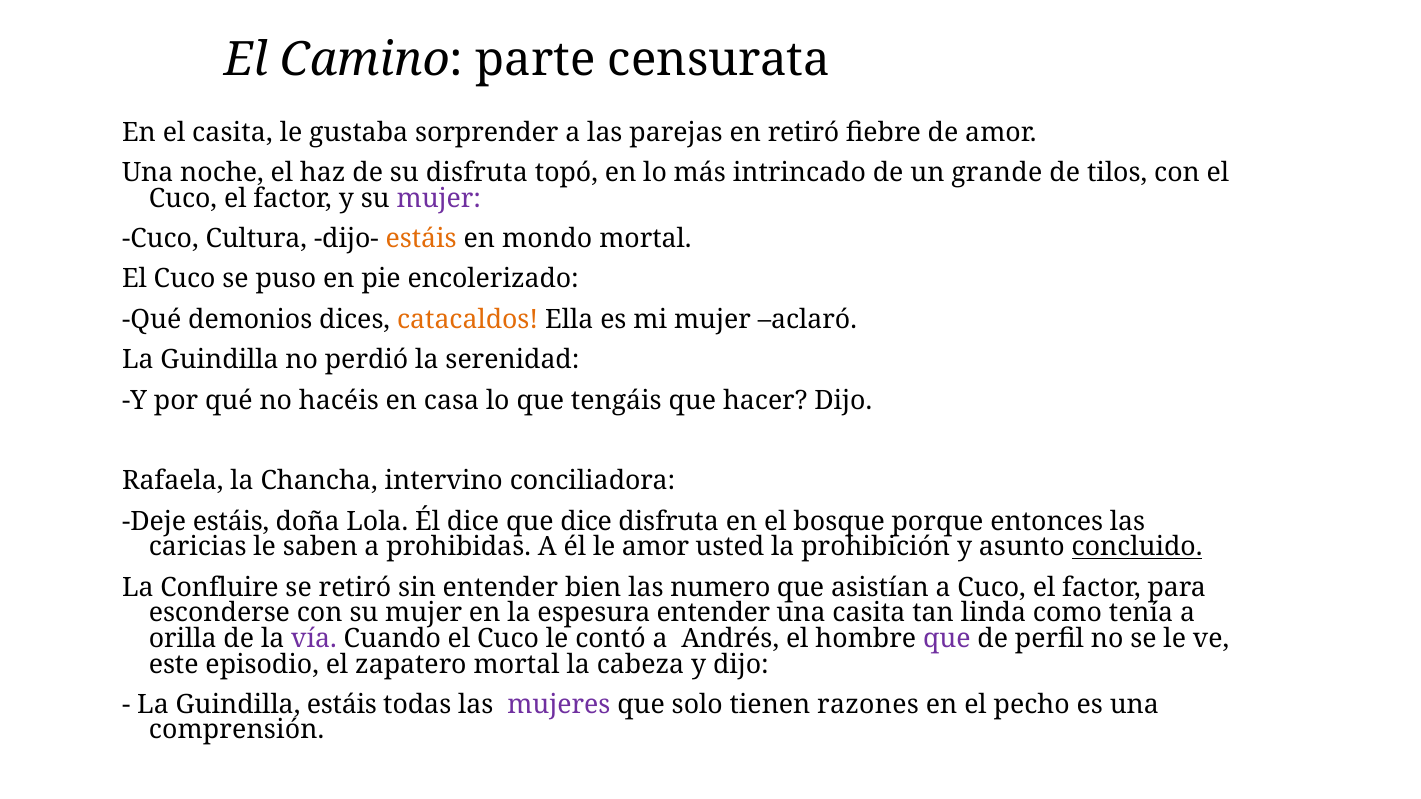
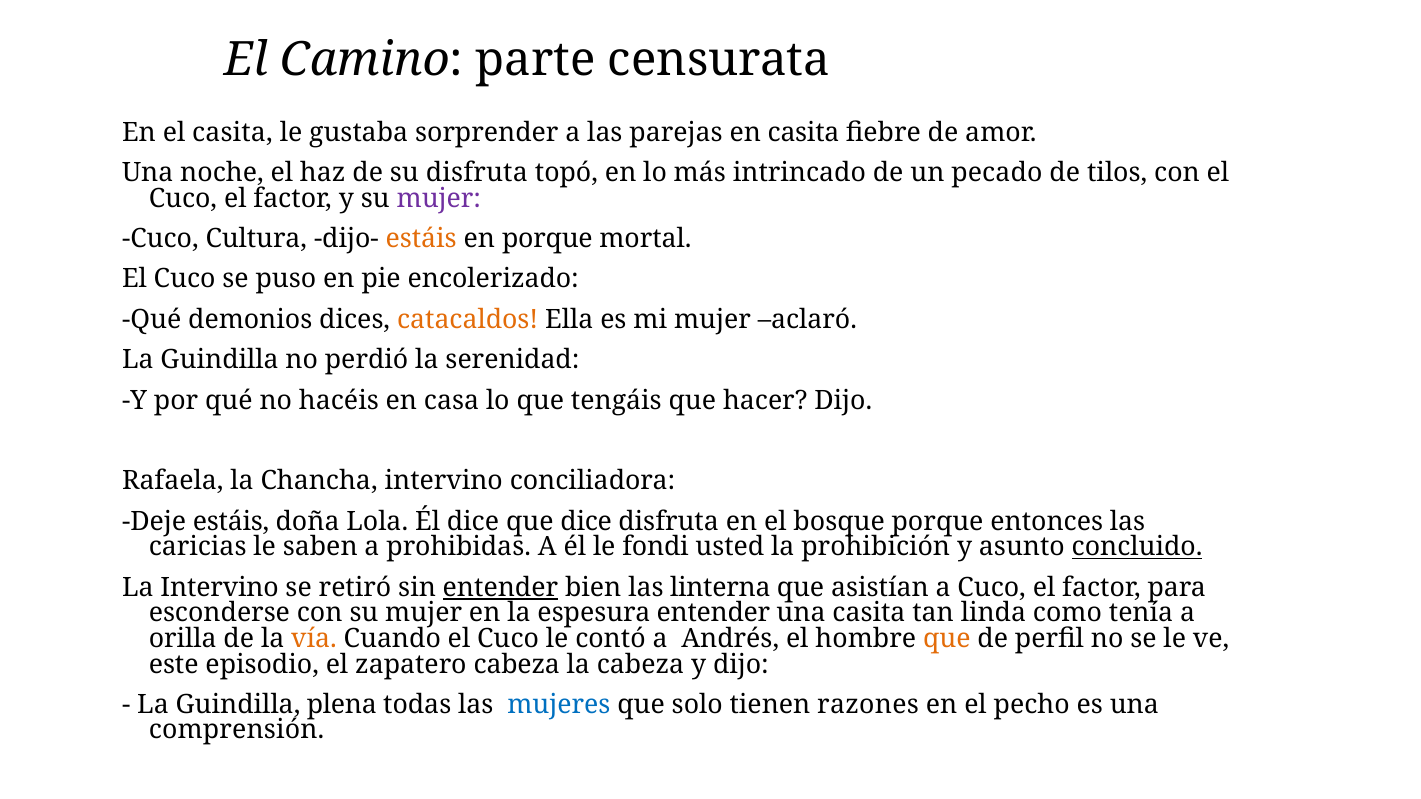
en retiró: retiró -> casita (804, 132)
grande: grande -> pecado (997, 173)
en mondo: mondo -> porque (547, 239)
le amor: amor -> fondi (656, 547)
La Confluire: Confluire -> Intervino (220, 588)
entender underline: none -> present (500, 588)
numero: numero -> linterna (720, 588)
vía colour: purple -> orange (314, 639)
que colour: purple -> orange (947, 639)
zapatero mortal: mortal -> cabeza (517, 664)
Guindilla estáis: estáis -> plena (342, 705)
mujeres colour: purple -> blue (559, 705)
